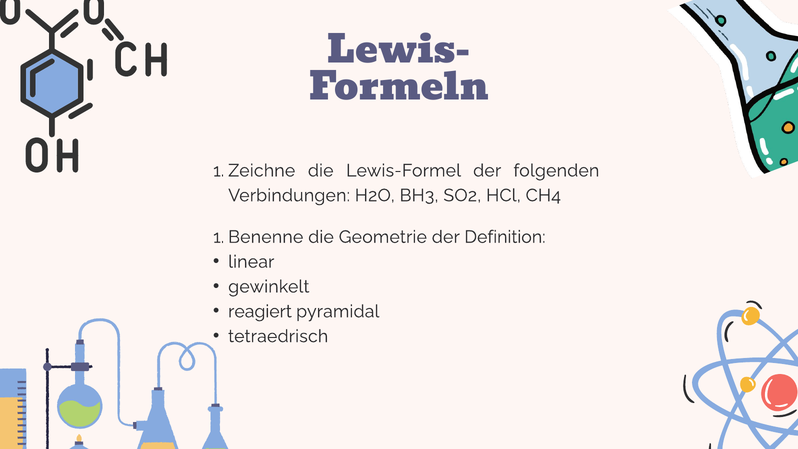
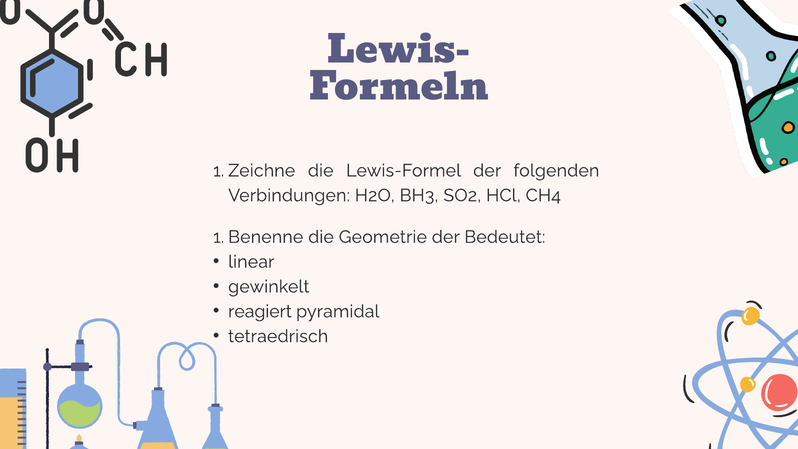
Definition: Definition -> Bedeutet (505, 237)
